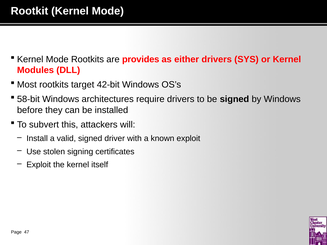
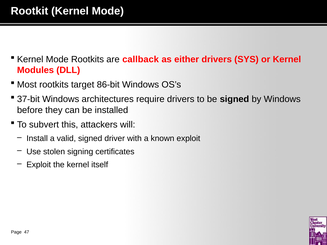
provides: provides -> callback (141, 59)
42-bit: 42-bit -> 86-bit (108, 85)
58-bit: 58-bit -> 37-bit (28, 99)
